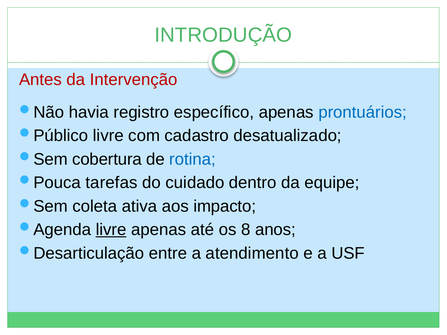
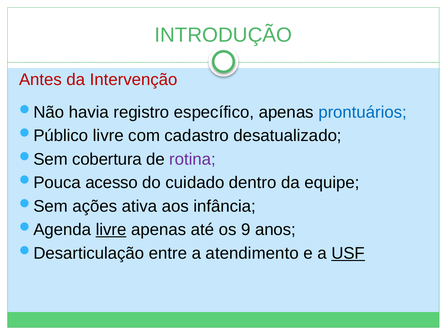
rotina colour: blue -> purple (193, 159)
tarefas: tarefas -> acesso (112, 183)
coleta: coleta -> ações (95, 206)
impacto: impacto -> infância (225, 206)
8: 8 -> 9 (246, 230)
USF underline: none -> present (348, 253)
